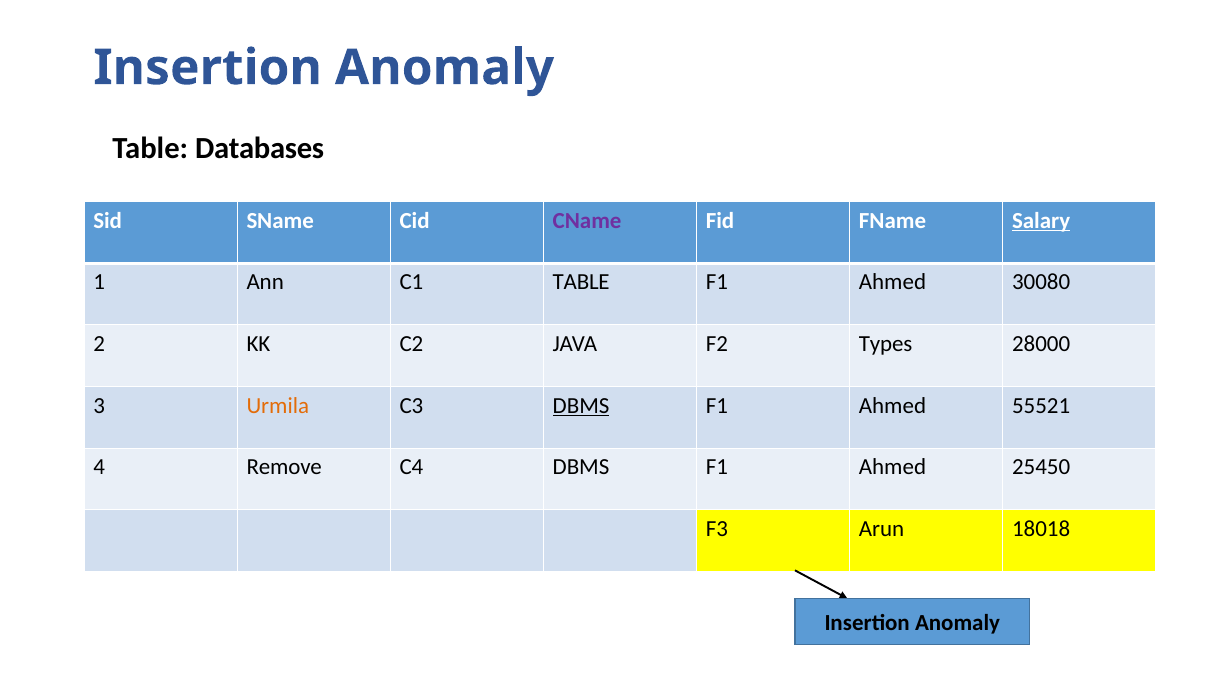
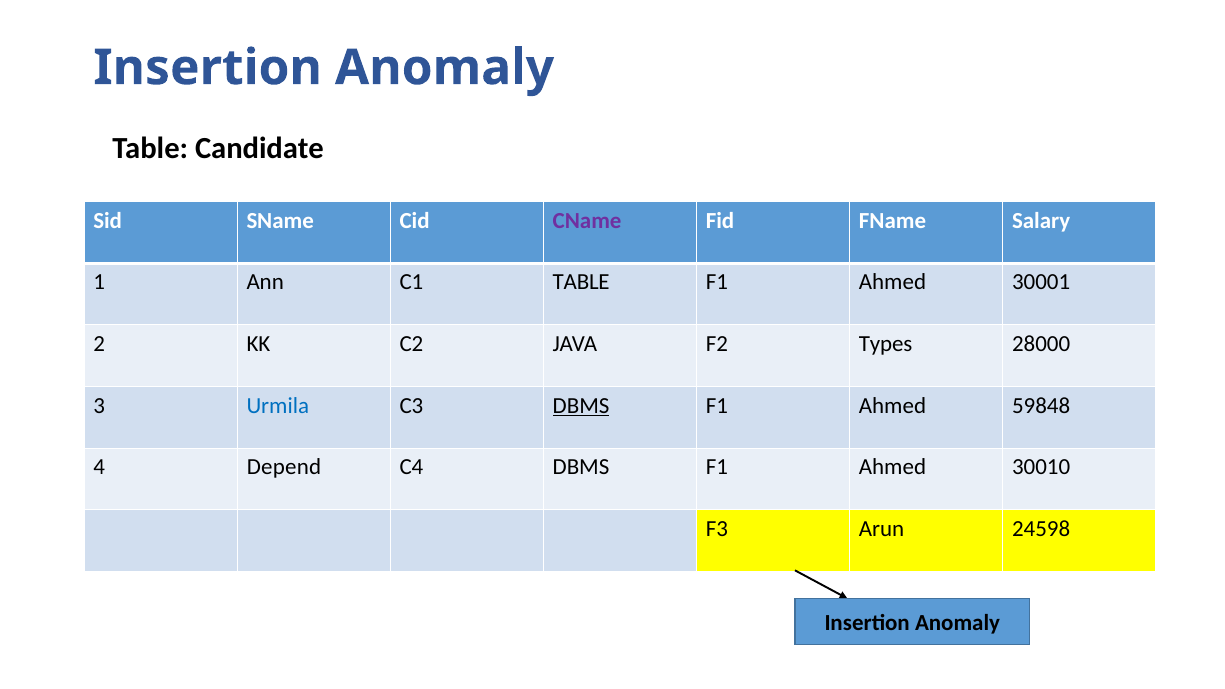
Databases: Databases -> Candidate (259, 149)
Salary underline: present -> none (1041, 221)
30080: 30080 -> 30001 (1041, 282)
Urmila colour: orange -> blue (278, 406)
55521: 55521 -> 59848 (1041, 406)
Remove: Remove -> Depend (284, 467)
25450: 25450 -> 30010 (1041, 467)
18018: 18018 -> 24598 (1041, 529)
